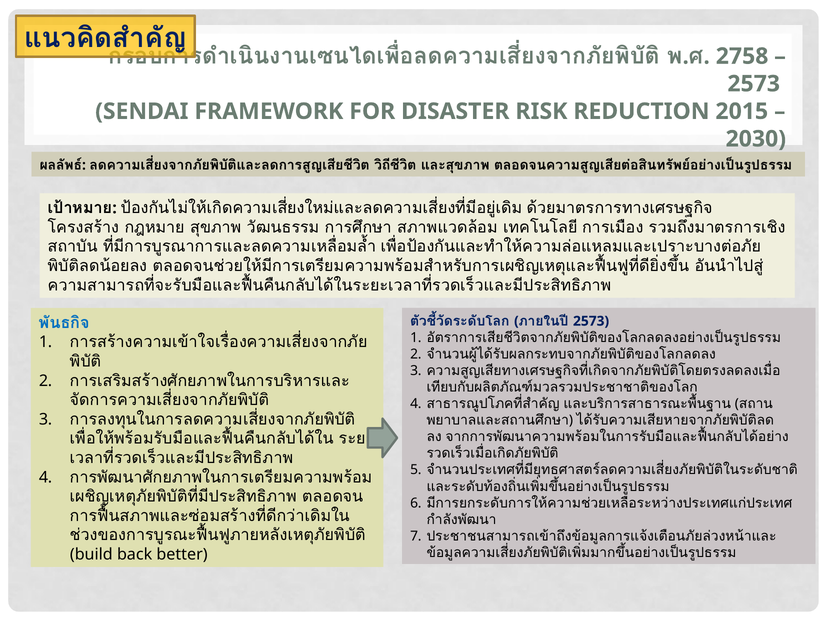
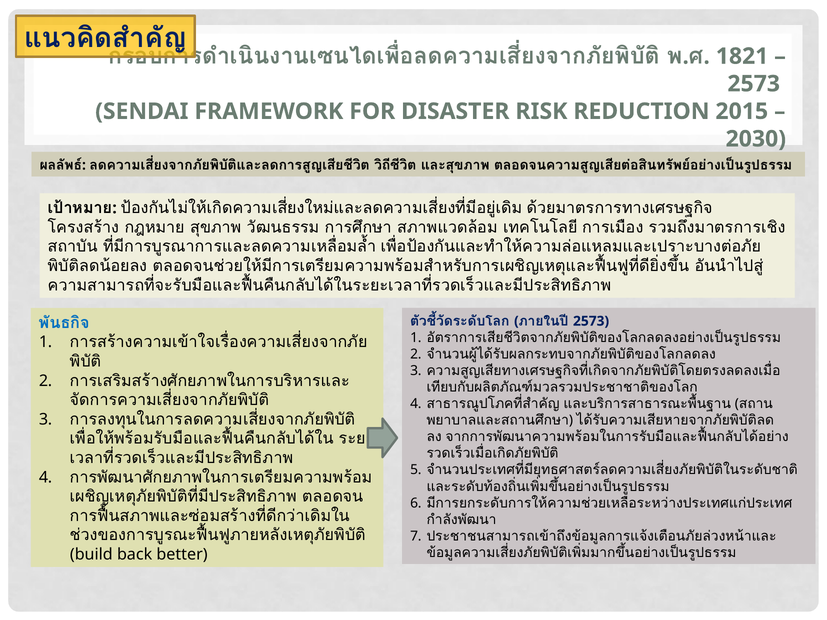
2758: 2758 -> 1821 (742, 56)
